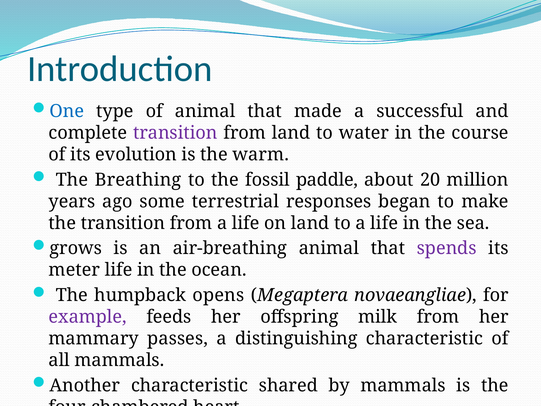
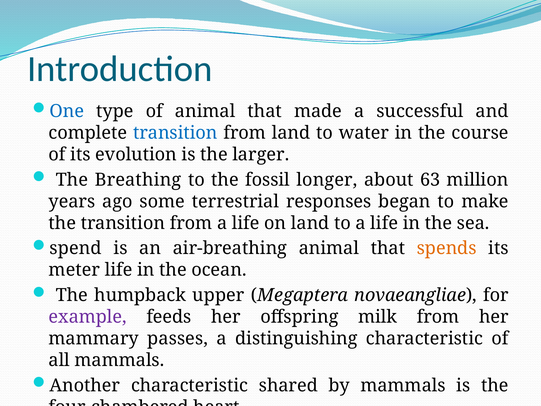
transition colour: purple -> blue (175, 133)
warm: warm -> larger (261, 154)
paddle: paddle -> longer (327, 180)
20: 20 -> 63 (430, 180)
grows: grows -> spend (76, 248)
spends colour: purple -> orange (447, 248)
opens: opens -> upper (218, 295)
